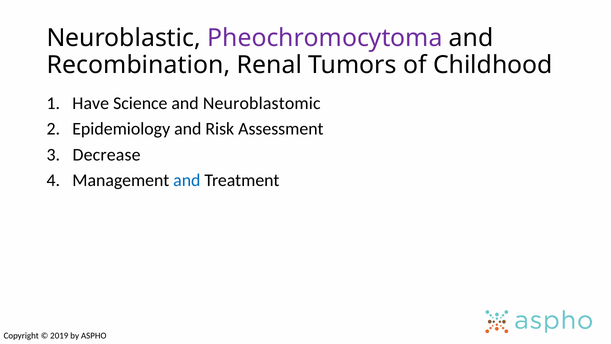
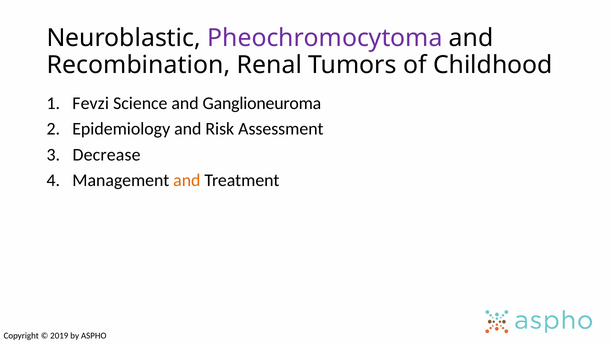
Have: Have -> Fevzi (91, 103)
Neuroblastomic: Neuroblastomic -> Ganglioneuroma (262, 103)
and colour: blue -> orange (187, 180)
